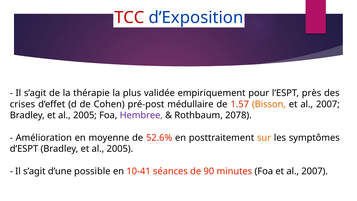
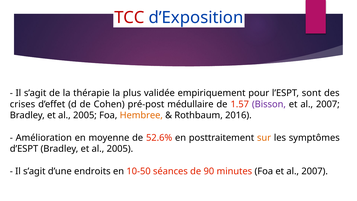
près: près -> sont (312, 93)
Bisson colour: orange -> purple (269, 104)
Hembree colour: purple -> orange (141, 115)
2078: 2078 -> 2016 (238, 115)
possible: possible -> endroits (92, 171)
10-41: 10-41 -> 10-50 (139, 171)
